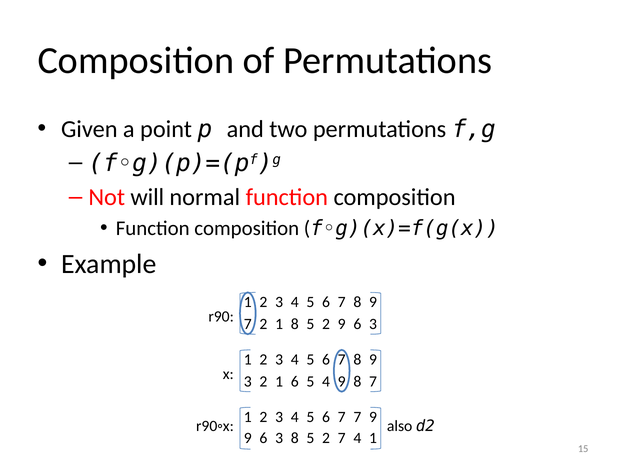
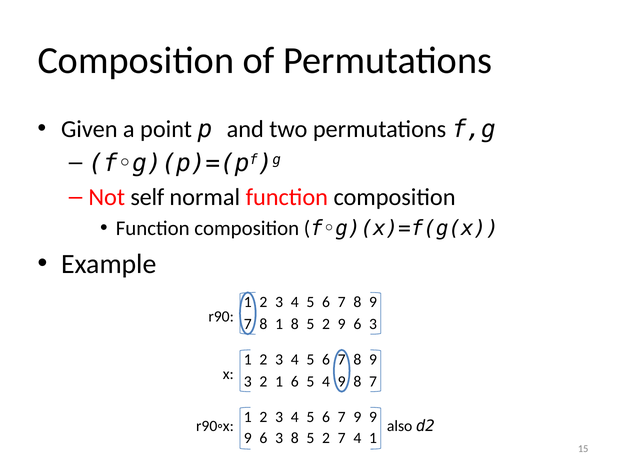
will: will -> self (147, 197)
2: 2 -> 8 (263, 324)
6 7 7: 7 -> 9 (357, 417)
